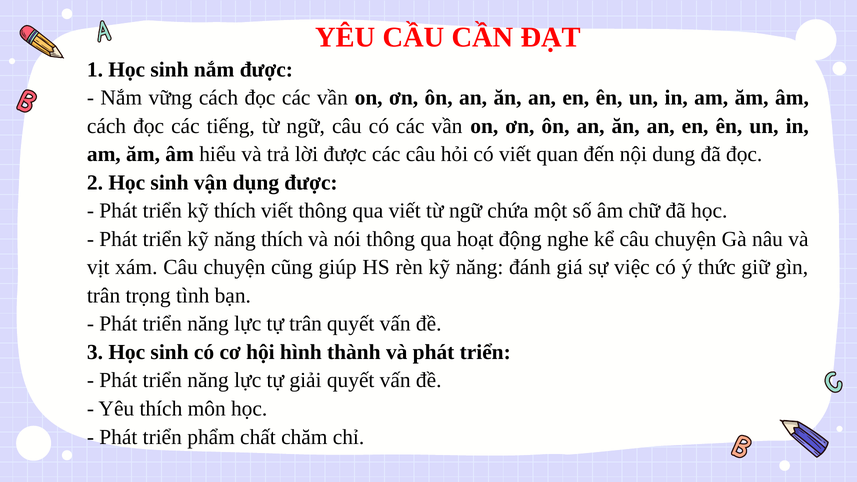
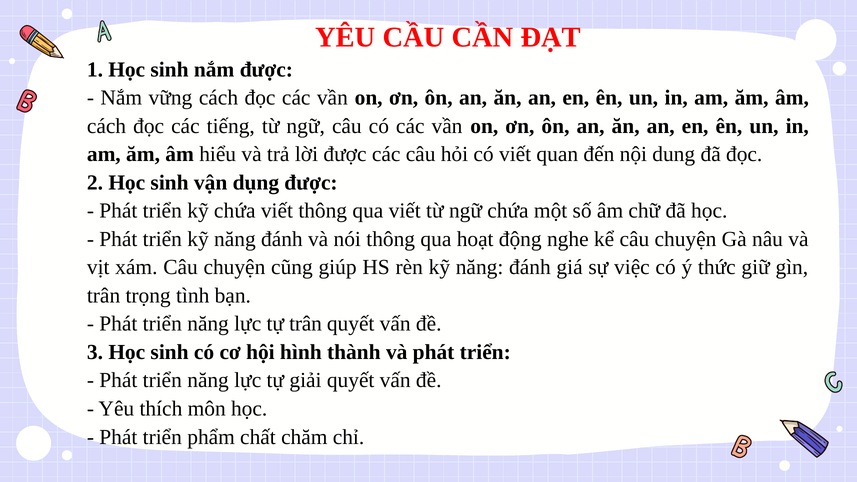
kỹ thích: thích -> chứa (235, 211)
triển kỹ năng thích: thích -> đánh (282, 239)
